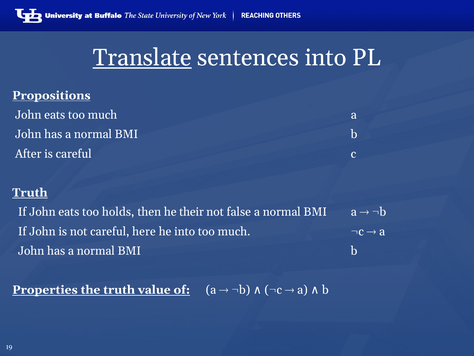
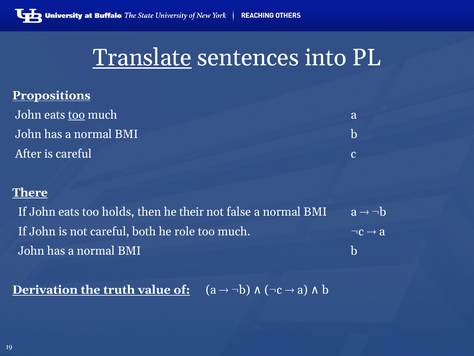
too underline: none -> present (76, 115)
Truth: Truth -> There (30, 192)
here: here -> both (144, 231)
he into: into -> role (185, 231)
Properties: Properties -> Derivation (45, 289)
